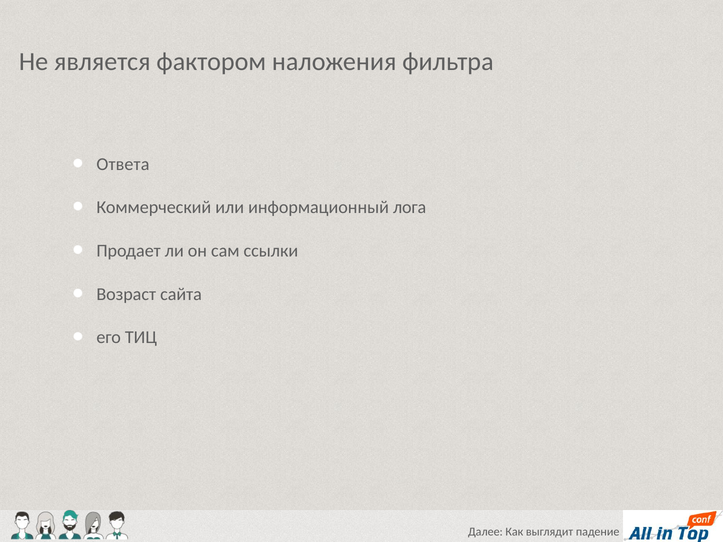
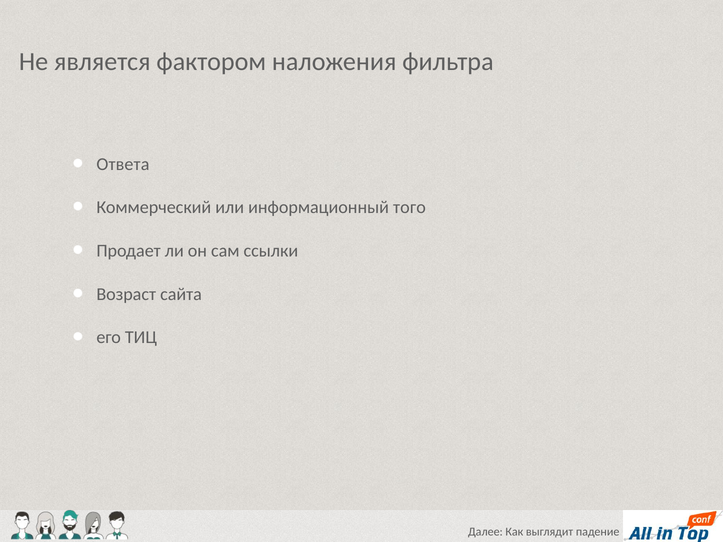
лога: лога -> того (409, 208)
